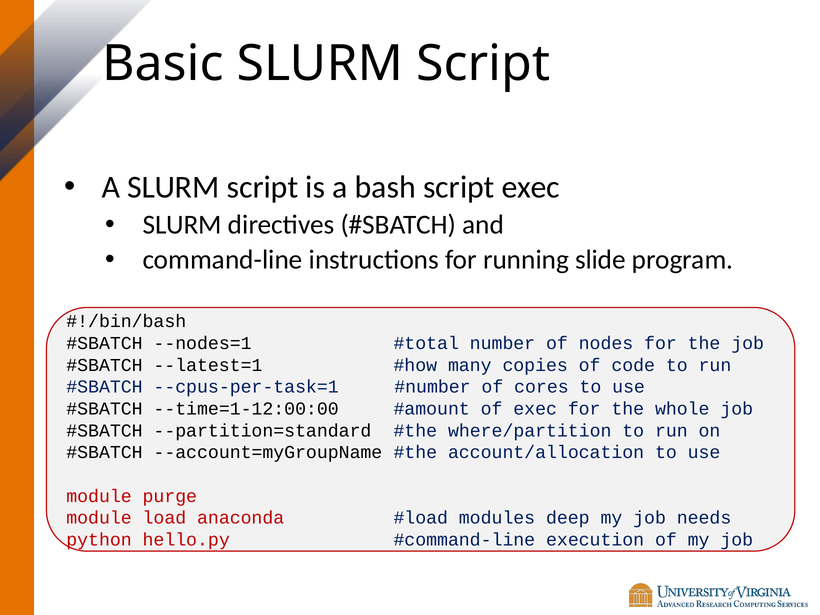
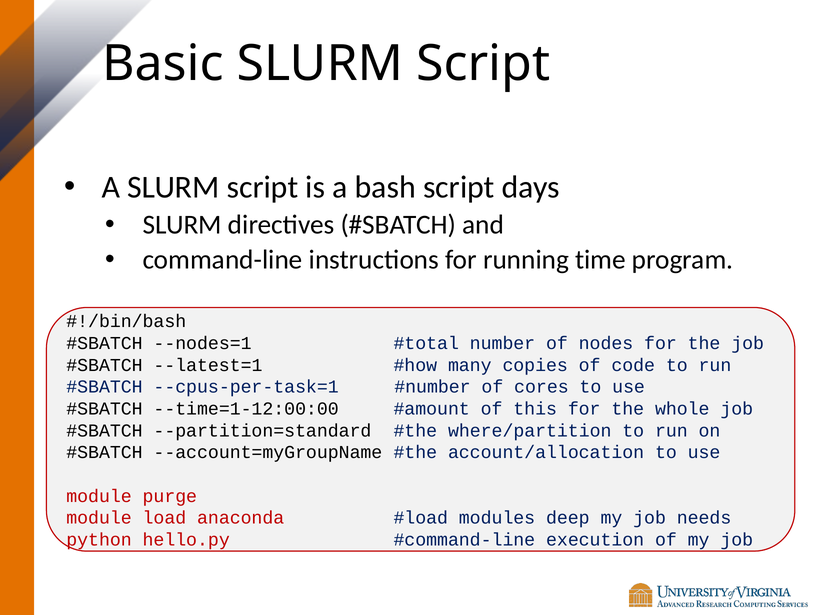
script exec: exec -> days (531, 187)
slide: slide -> time (600, 260)
of exec: exec -> this (535, 409)
